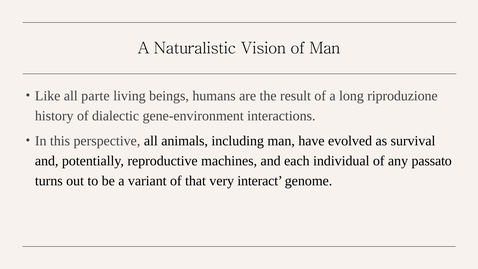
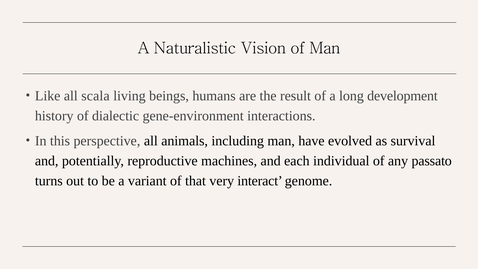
parte: parte -> scala (95, 96)
riproduzione: riproduzione -> development (402, 96)
